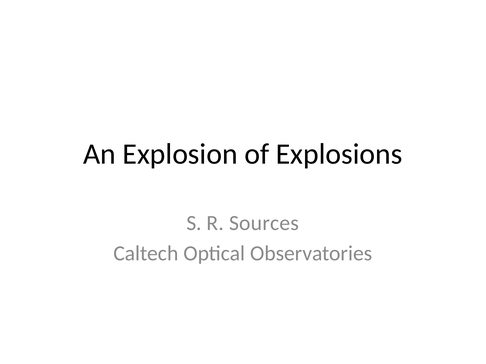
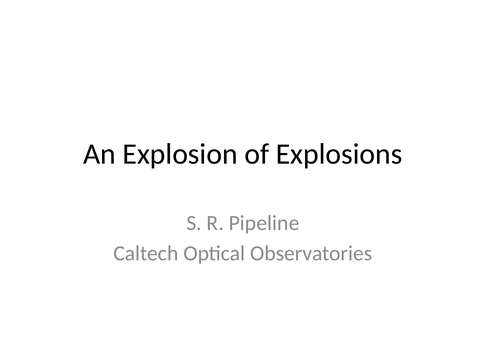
Sources: Sources -> Pipeline (264, 223)
